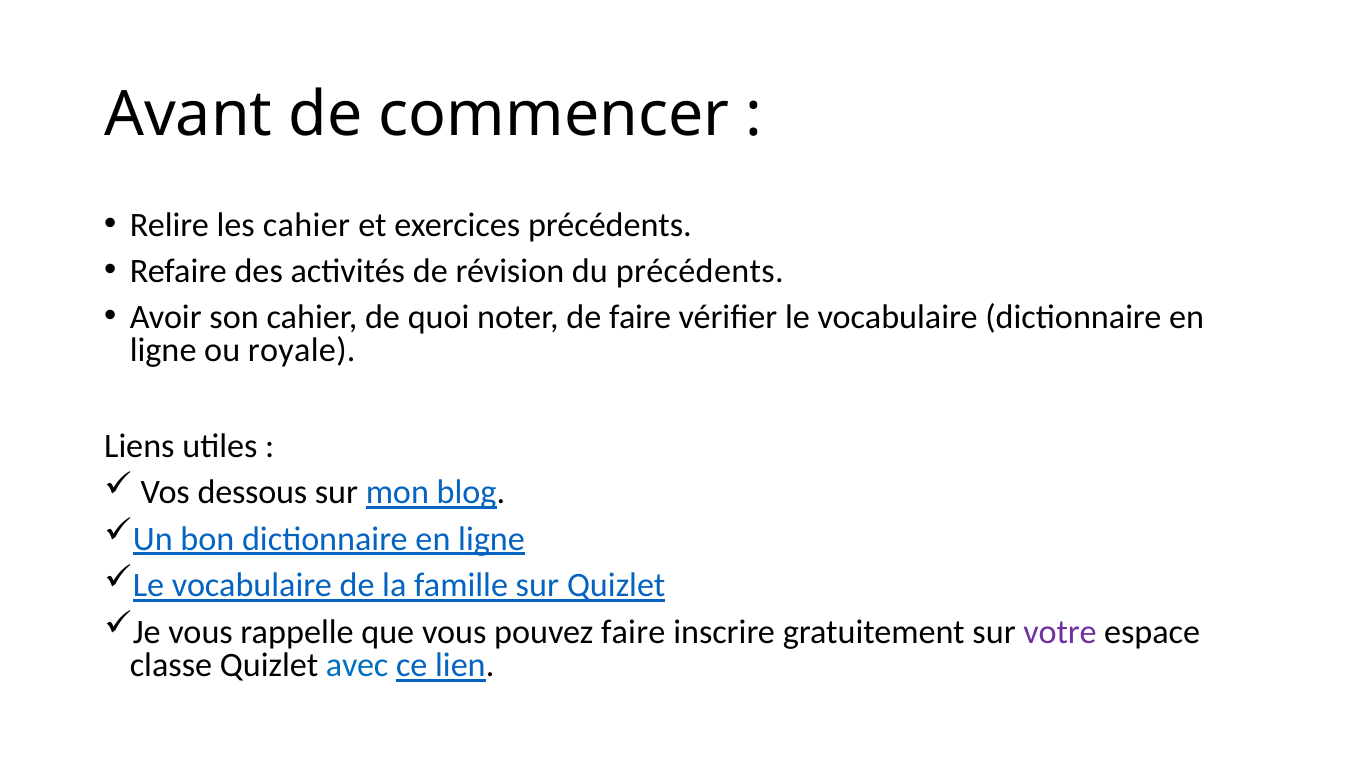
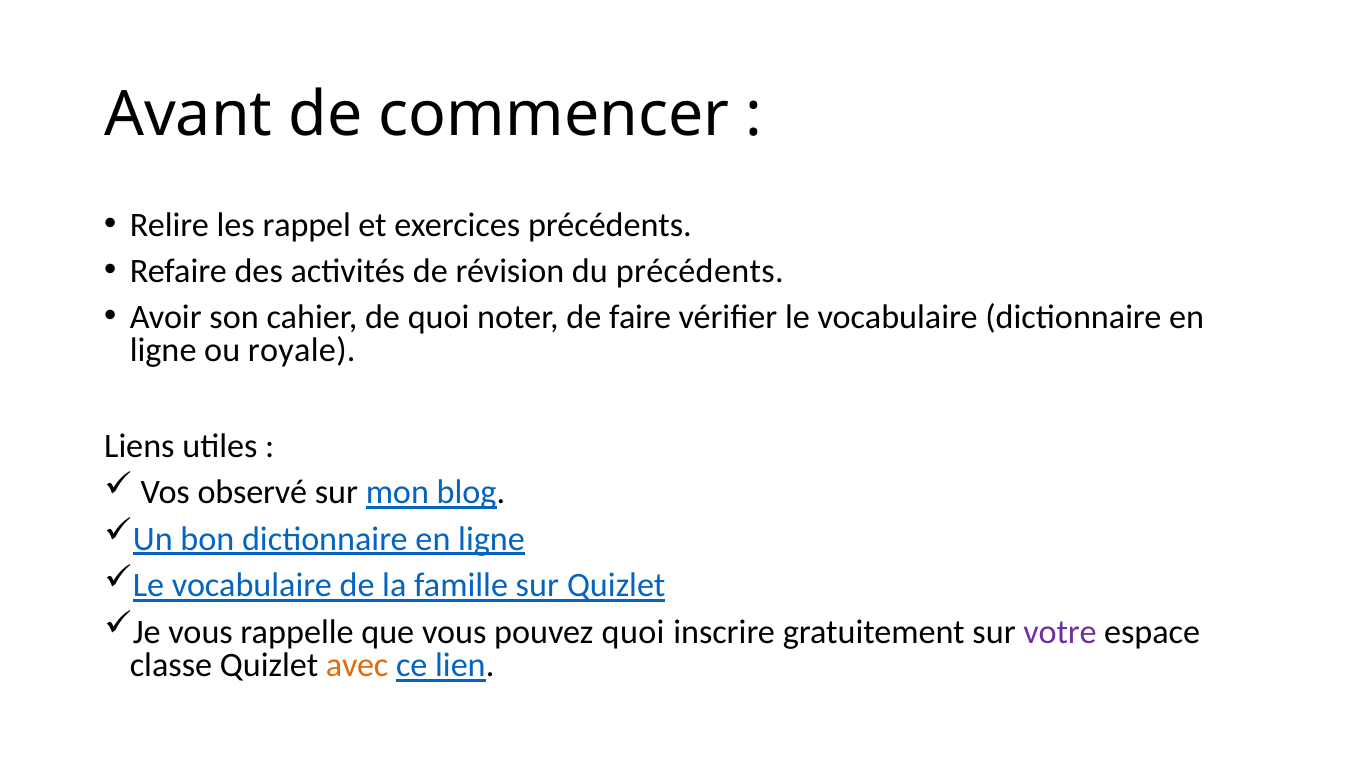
les cahier: cahier -> rappel (307, 225)
dessous: dessous -> observé (252, 492)
pouvez faire: faire -> quoi (633, 632)
avec colour: blue -> orange (357, 665)
